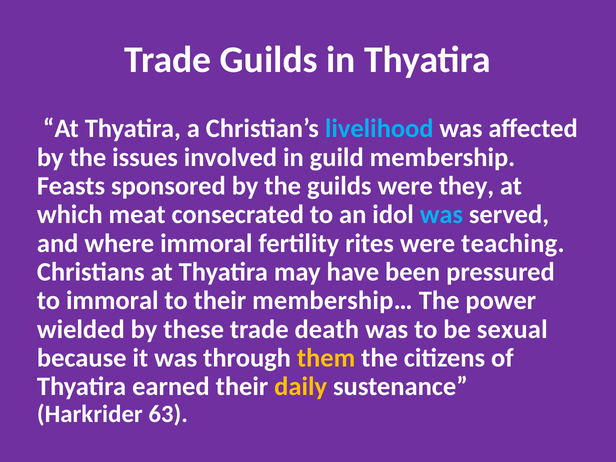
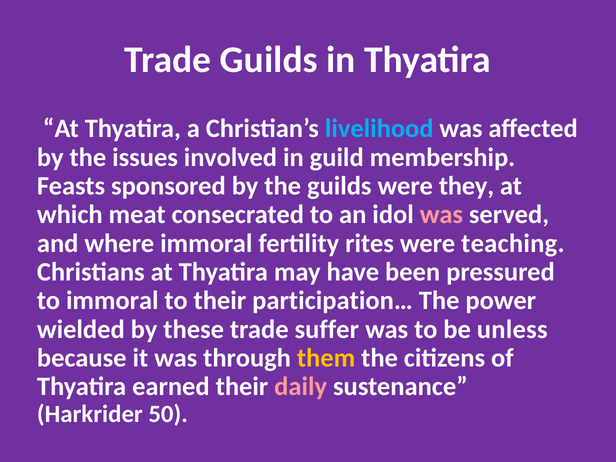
was colour: light blue -> pink (441, 215)
membership…: membership… -> participation… (332, 301)
death: death -> suffer (327, 329)
sexual: sexual -> unless (512, 329)
daily colour: yellow -> pink (301, 387)
63: 63 -> 50 (168, 414)
